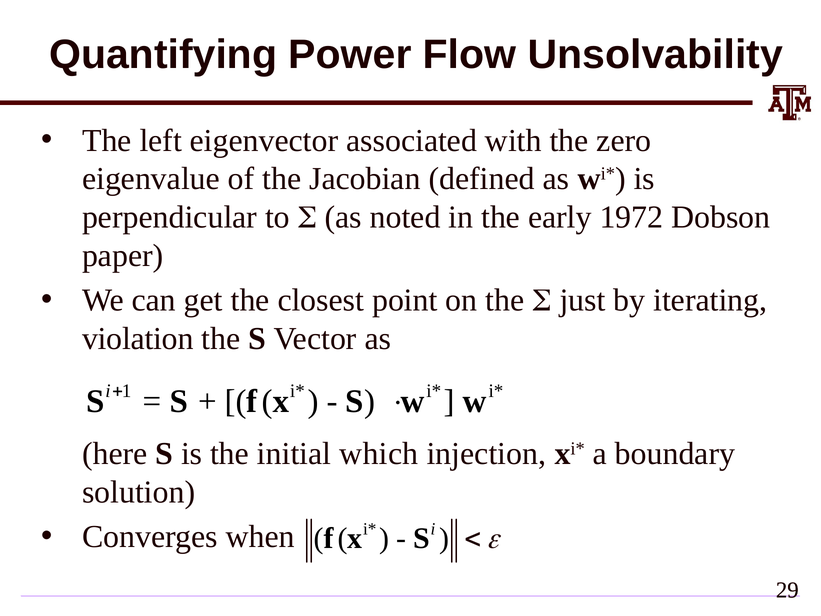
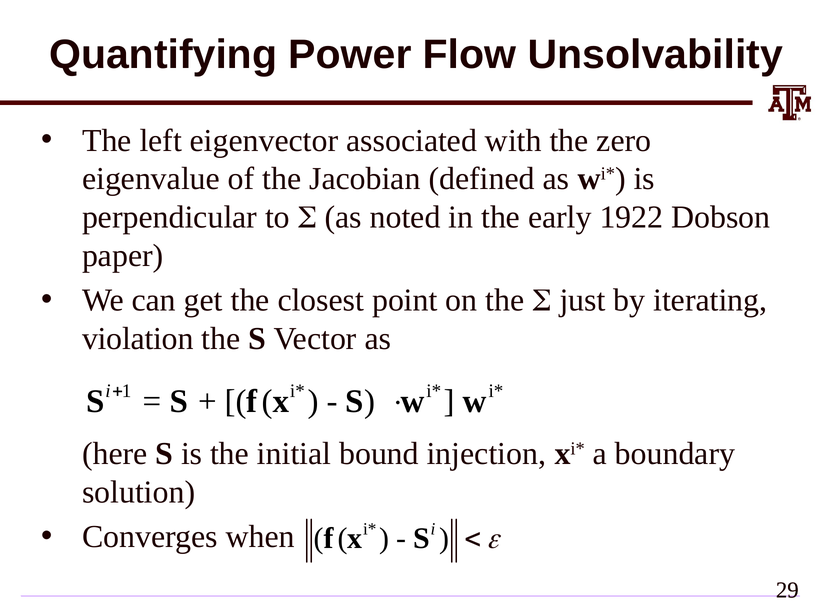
1972: 1972 -> 1922 (631, 217)
which: which -> bound (379, 454)
